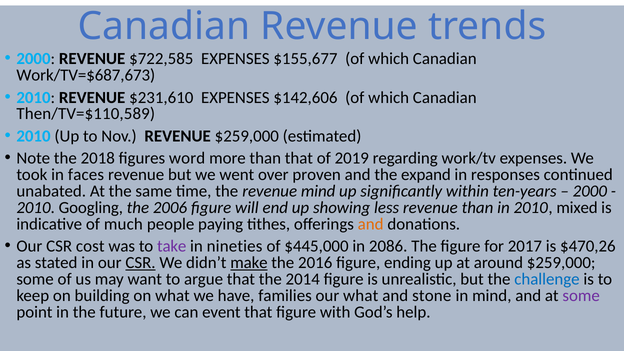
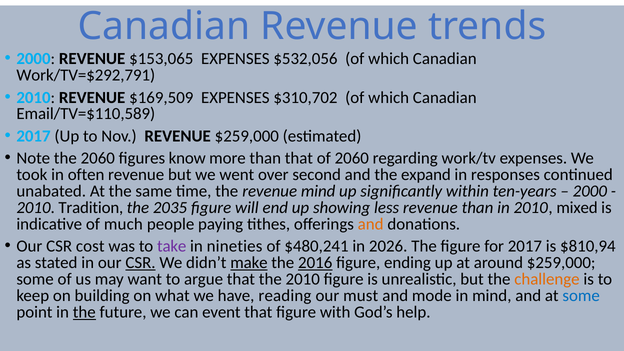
$722,585: $722,585 -> $153,065 (161, 59)
$155,677: $155,677 -> $532,056 (305, 59)
Work/TV=$687,673: Work/TV=$687,673 -> Work/TV=$292,791 (86, 75)
$231,610: $231,610 -> $169,509 (161, 97)
$142,606: $142,606 -> $310,702 (305, 97)
Then/TV=$110,589: Then/TV=$110,589 -> Email/TV=$110,589 (86, 114)
2010: 2010 -> 2017 (33, 136)
the 2018: 2018 -> 2060 (98, 158)
word: word -> know (187, 158)
of 2019: 2019 -> 2060 (352, 158)
faces: faces -> often (86, 175)
proven: proven -> second (317, 175)
Googling: Googling -> Tradition (91, 208)
2006: 2006 -> 2035 (170, 208)
$445,000: $445,000 -> $480,241 (316, 246)
2086: 2086 -> 2026 (388, 246)
$470,26: $470,26 -> $810,94 (588, 246)
2016 underline: none -> present (315, 263)
the 2014: 2014 -> 2010 (303, 279)
challenge colour: blue -> orange (547, 279)
families: families -> reading (285, 296)
our what: what -> must (361, 296)
stone: stone -> mode (432, 296)
some colour: purple -> blue (581, 296)
the underline: none -> present (84, 312)
